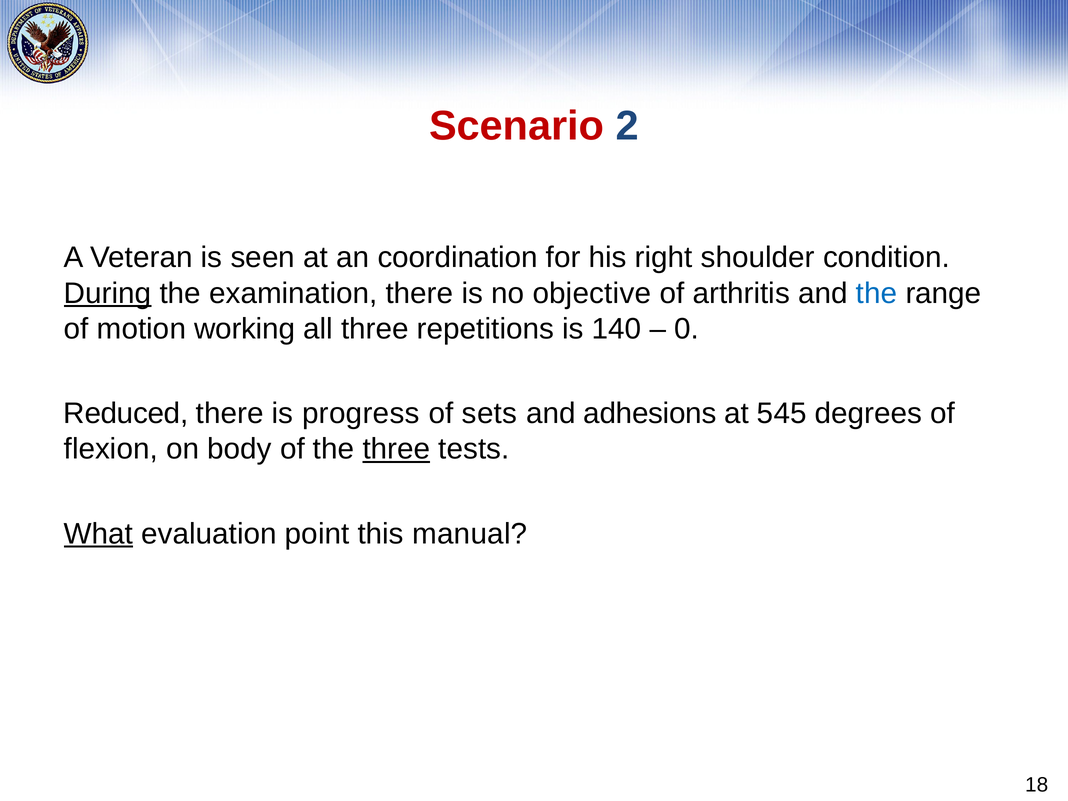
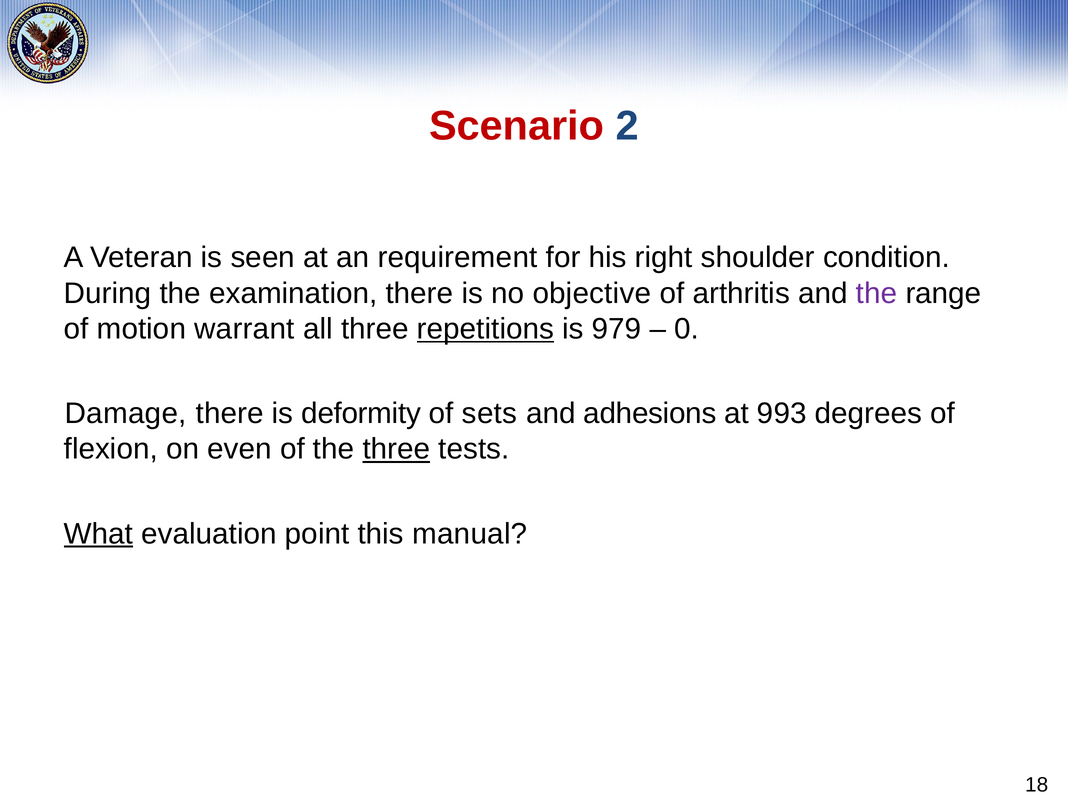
coordination: coordination -> requirement (457, 258)
During underline: present -> none (108, 293)
the colour: blue -> purple (877, 293)
working: working -> warrant (244, 329)
repetitions underline: none -> present (485, 329)
140: 140 -> 979 (617, 329)
Reduced: Reduced -> Damage (126, 413)
progress: progress -> deformity (361, 413)
545: 545 -> 993 (782, 413)
body: body -> even (240, 449)
